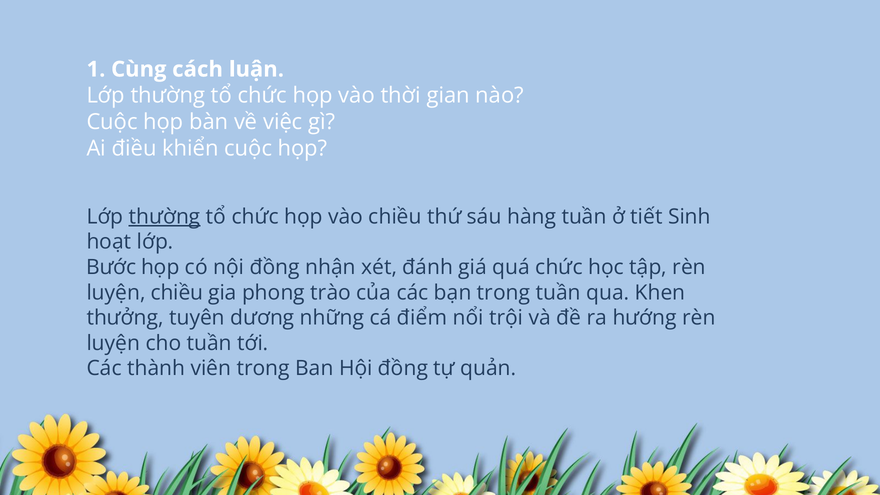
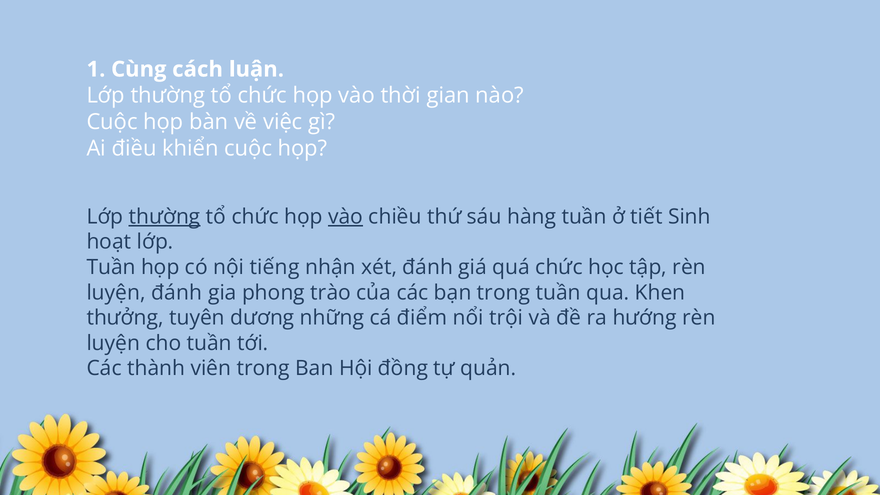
vào underline: none -> present (346, 217)
Bước: Bước -> Tuần (111, 267)
nội đồng: đồng -> tiếng (275, 267)
luyện chiều: chiều -> đánh (177, 293)
